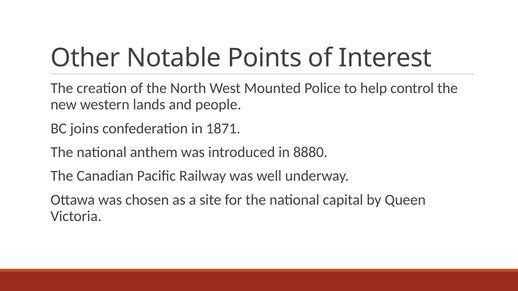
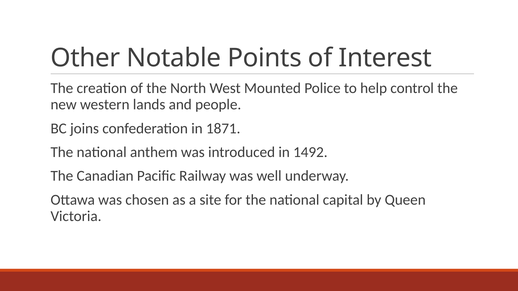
8880: 8880 -> 1492 (310, 152)
